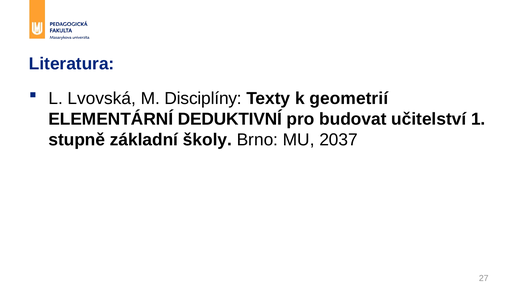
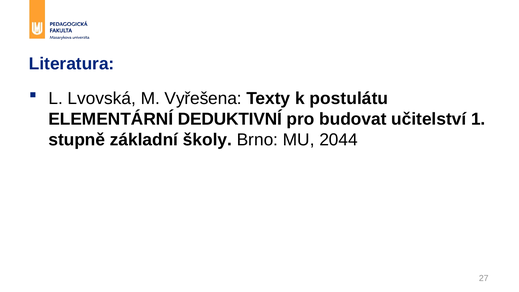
Disciplíny: Disciplíny -> Vyřešena (203, 98)
geometrií: geometrií -> postulátu (349, 98)
2037: 2037 -> 2044 (339, 140)
